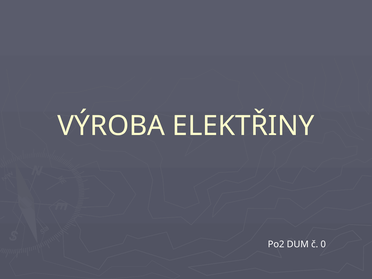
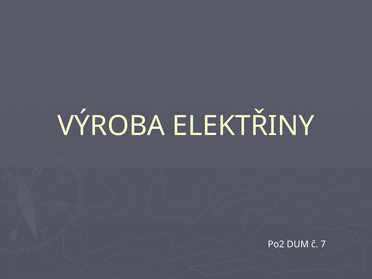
0: 0 -> 7 (323, 244)
